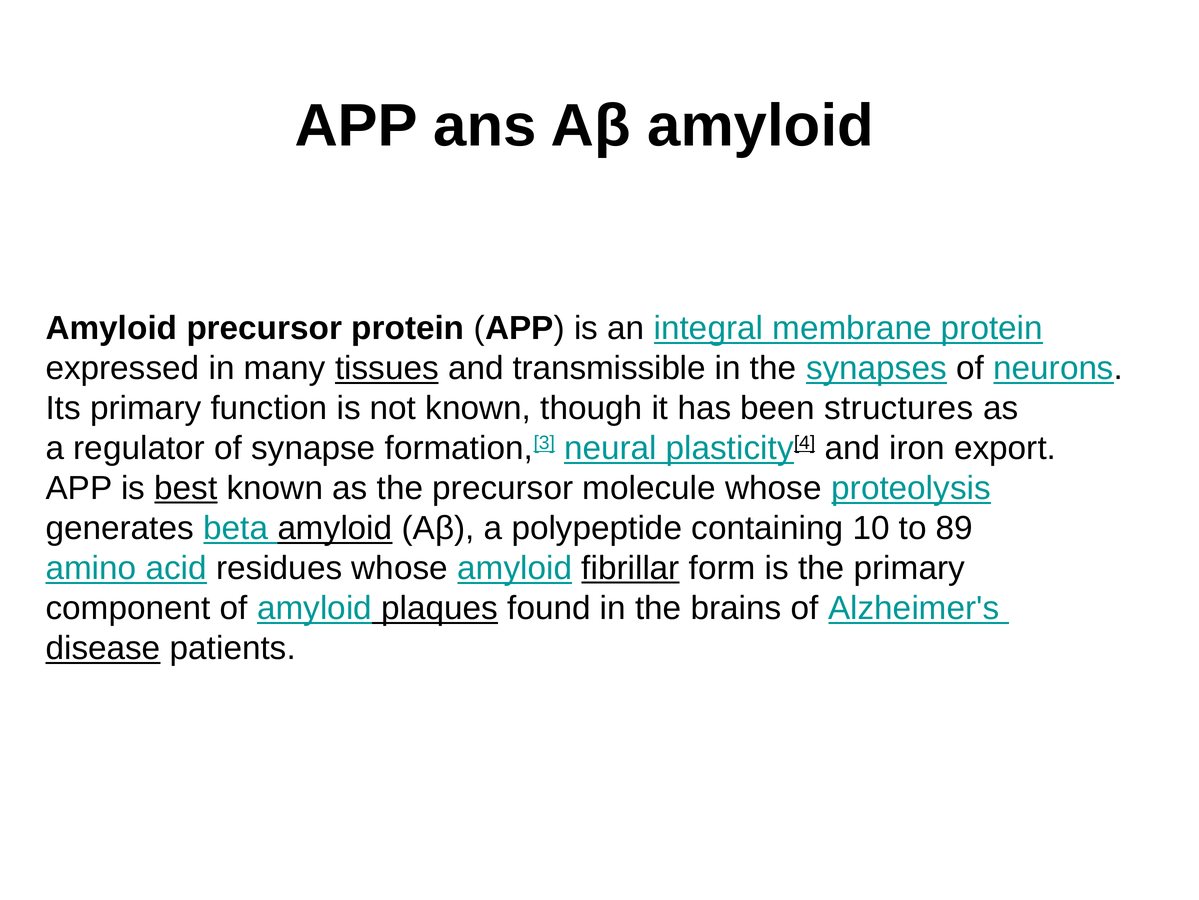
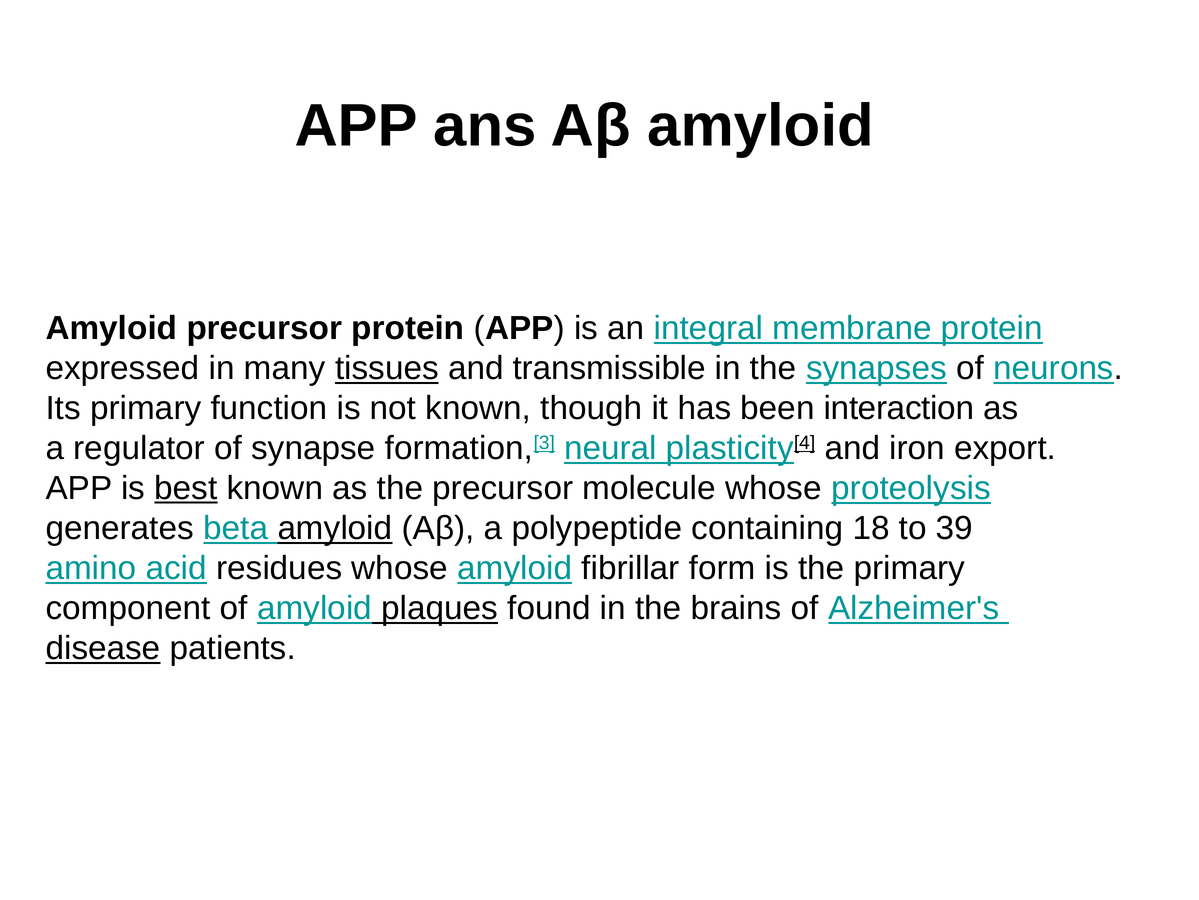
structures: structures -> interaction (899, 408)
10: 10 -> 18 (871, 528)
89: 89 -> 39 (954, 528)
fibrillar underline: present -> none (631, 568)
